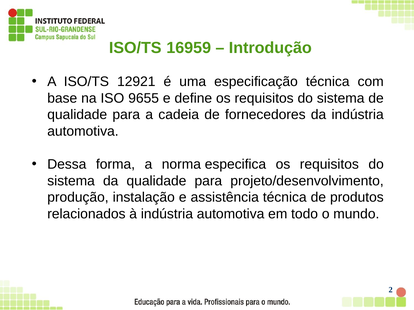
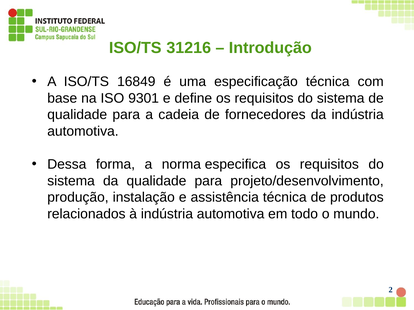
16959: 16959 -> 31216 (189, 48)
12921: 12921 -> 16849 (136, 82)
9655: 9655 -> 9301 (144, 98)
